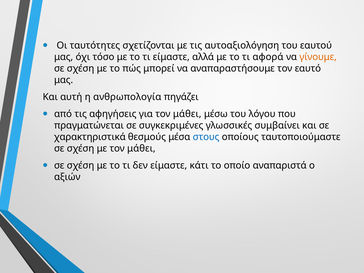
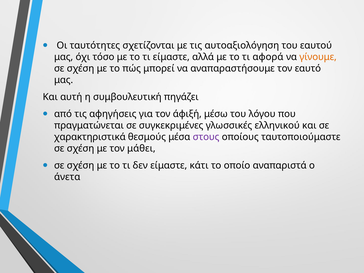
ανθρωπολογία: ανθρωπολογία -> συμβουλευτική (127, 97)
για τον μάθει: μάθει -> άφιξή (187, 114)
συμβαίνει: συμβαίνει -> ελληνικού (277, 126)
στους colour: blue -> purple (206, 137)
αξιών: αξιών -> άνετα (67, 177)
